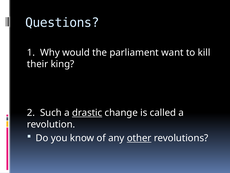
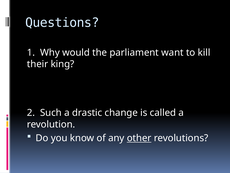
drastic underline: present -> none (87, 112)
